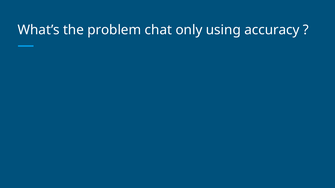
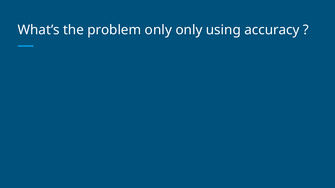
problem chat: chat -> only (158, 30)
